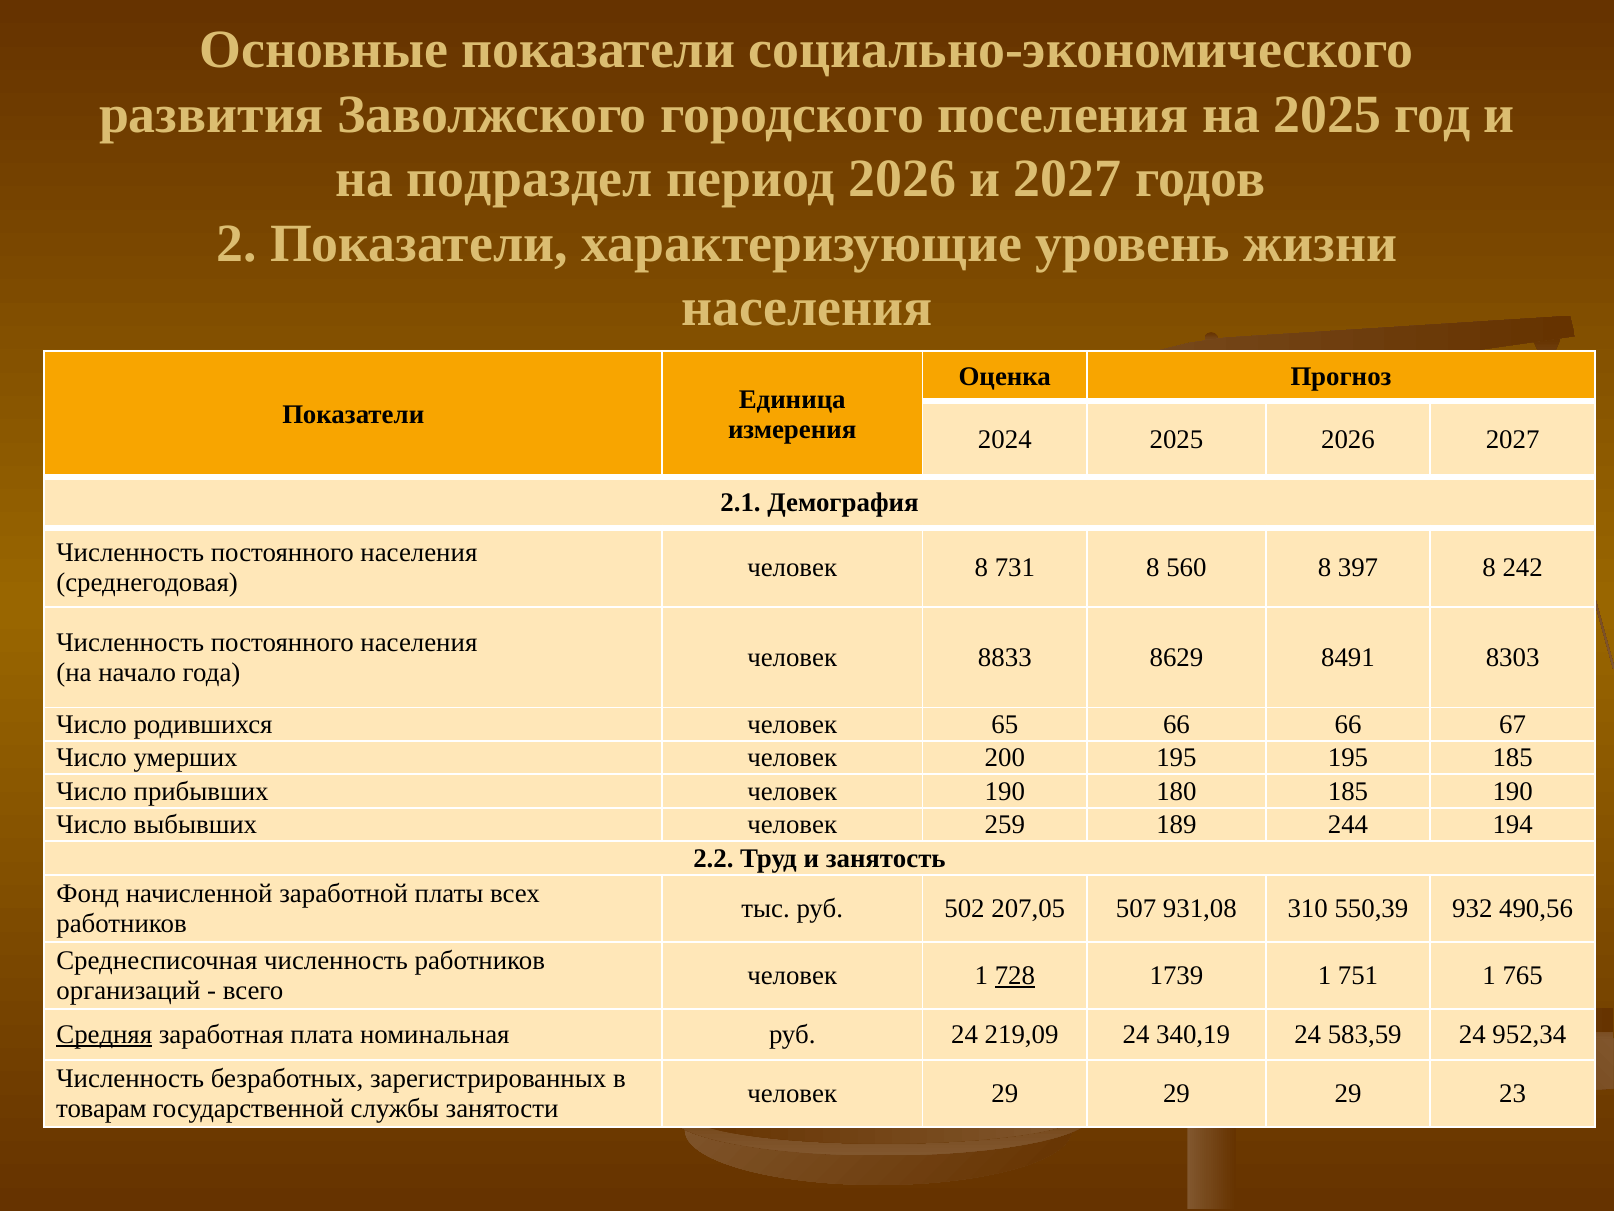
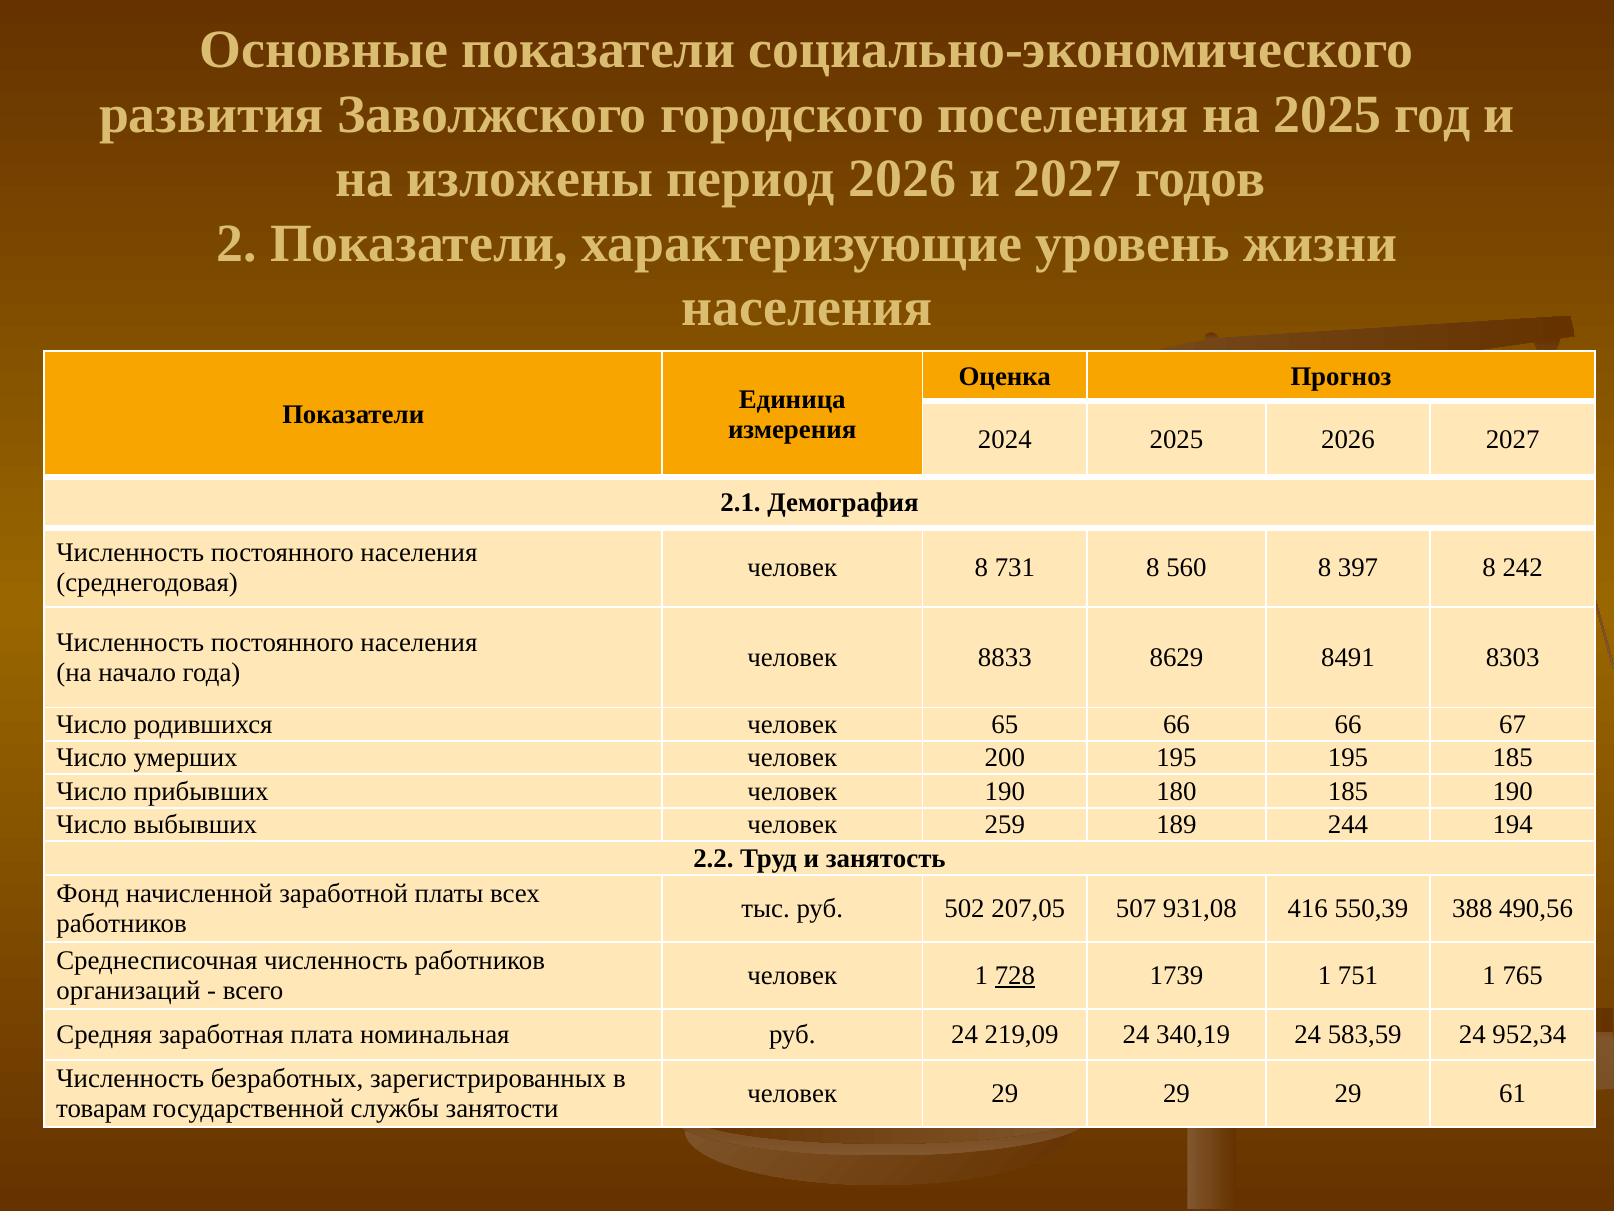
подраздел: подраздел -> изложены (530, 179)
310: 310 -> 416 (1308, 908)
932: 932 -> 388 (1472, 908)
Средняя underline: present -> none (104, 1034)
23: 23 -> 61 (1513, 1093)
